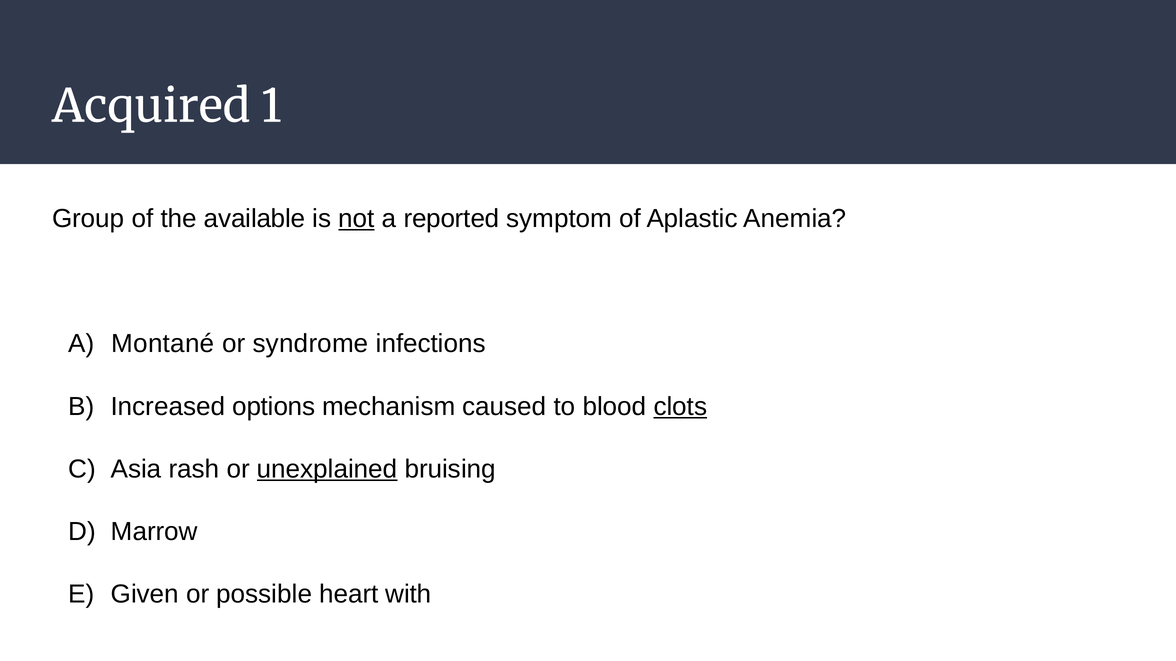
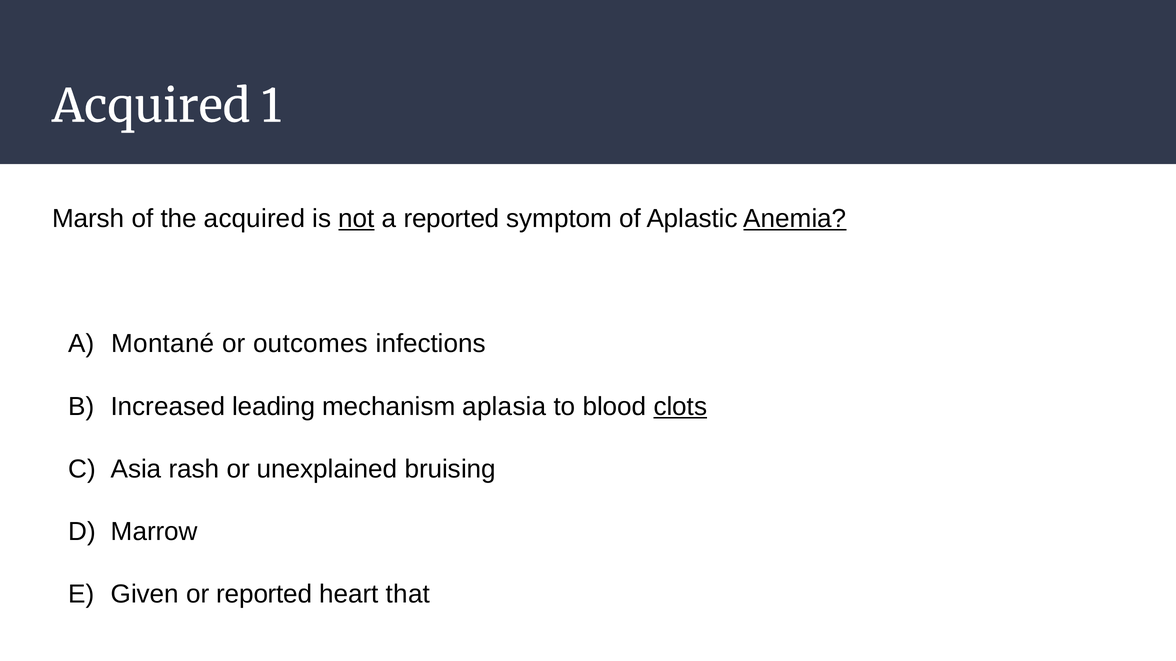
Group: Group -> Marsh (88, 219)
the available: available -> acquired (255, 219)
Anemia underline: none -> present (795, 219)
syndrome: syndrome -> outcomes (311, 344)
options: options -> leading (274, 407)
caused: caused -> aplasia (504, 407)
unexplained underline: present -> none (327, 469)
or possible: possible -> reported (264, 595)
with: with -> that (408, 595)
